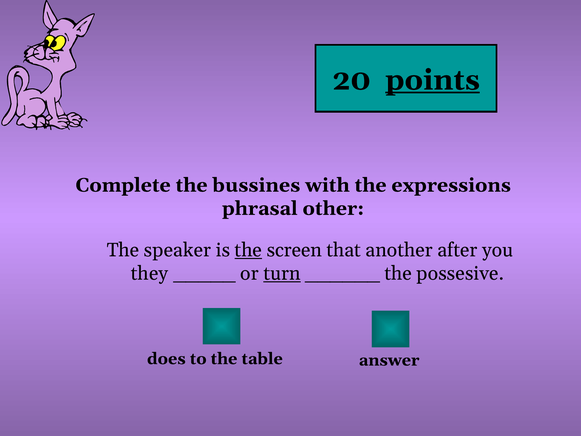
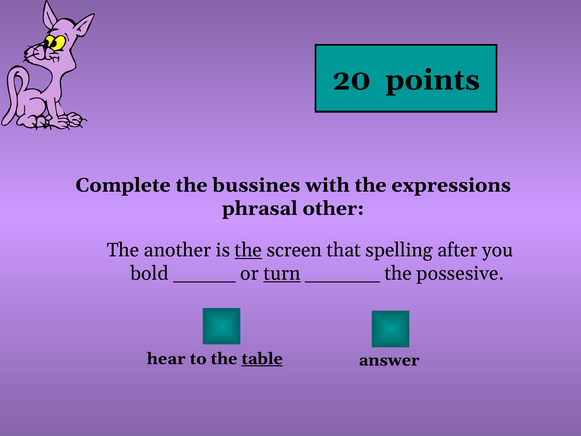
points underline: present -> none (433, 80)
speaker: speaker -> another (178, 250)
another: another -> spelling (399, 250)
they: they -> bold (150, 273)
does: does -> hear (166, 359)
table underline: none -> present (262, 359)
